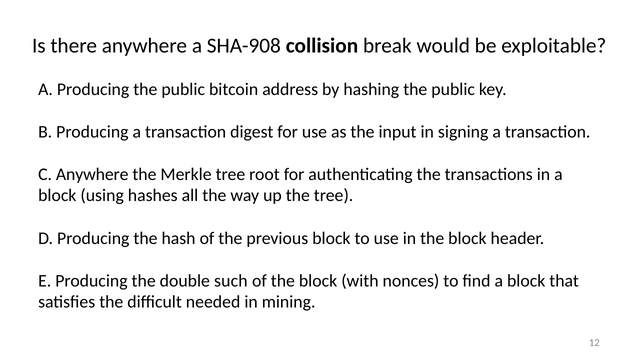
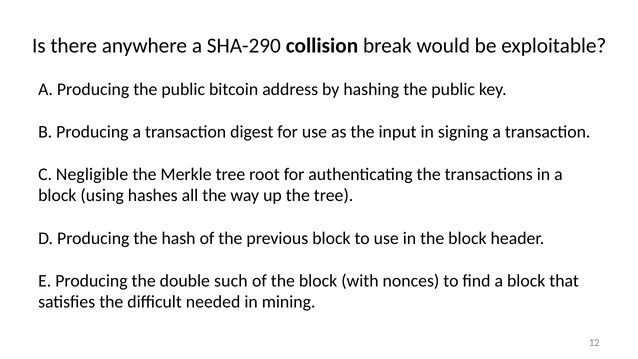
SHA-908: SHA-908 -> SHA-290 (244, 46)
C Anywhere: Anywhere -> Negligible (92, 174)
